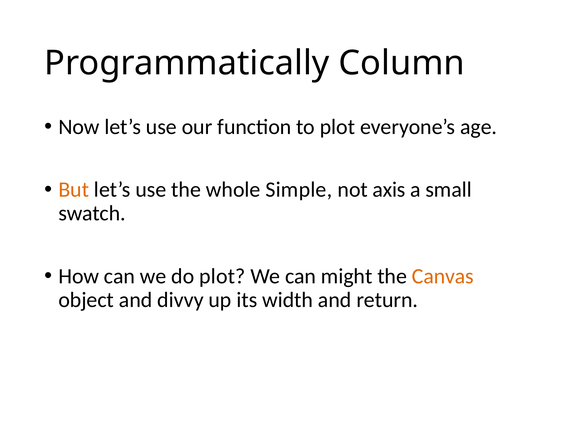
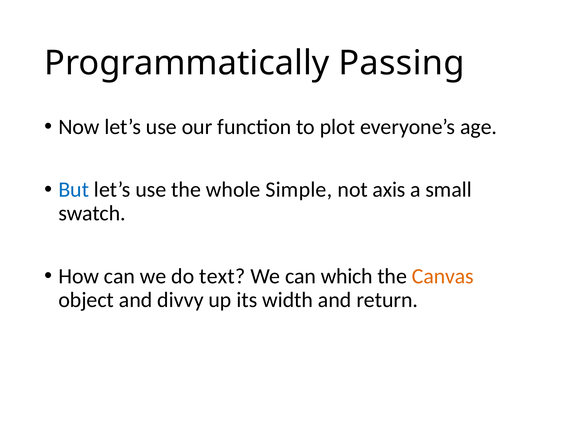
Column: Column -> Passing (401, 63)
But colour: orange -> blue (74, 190)
do plot: plot -> text (222, 276)
might: might -> which (347, 276)
